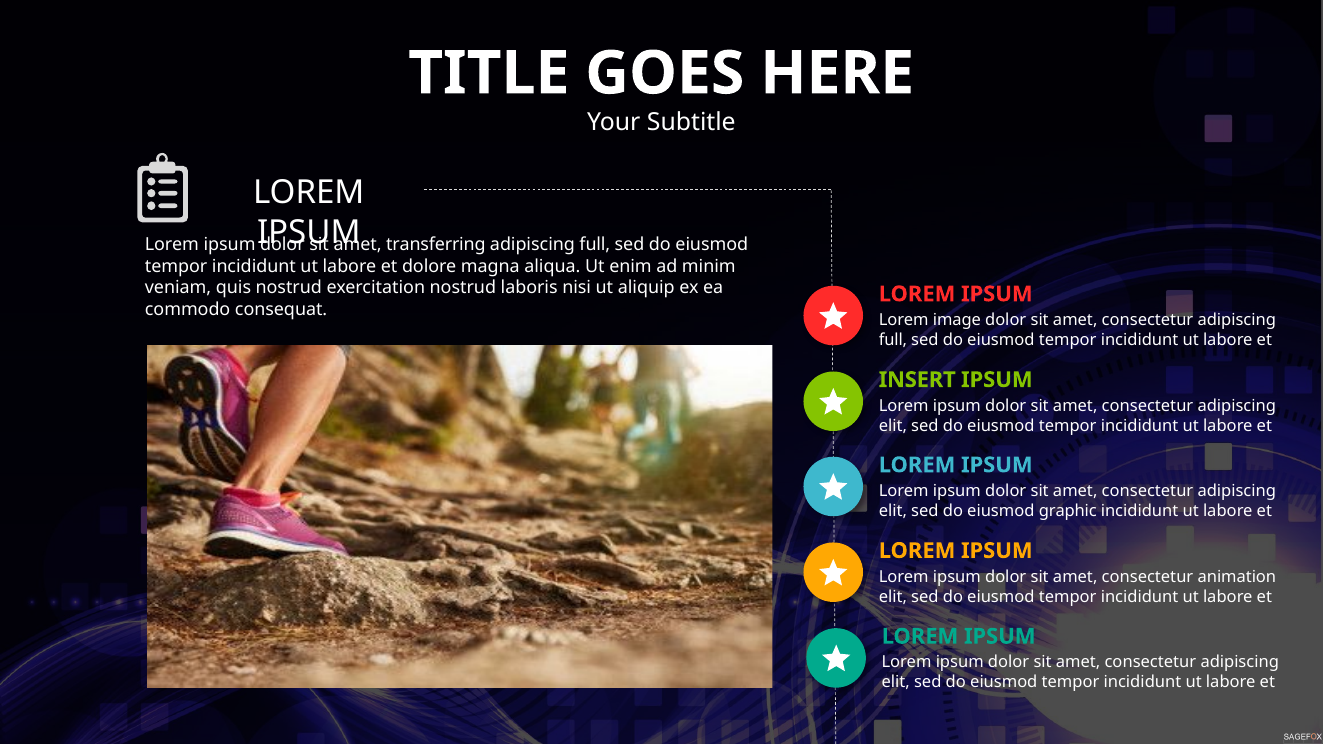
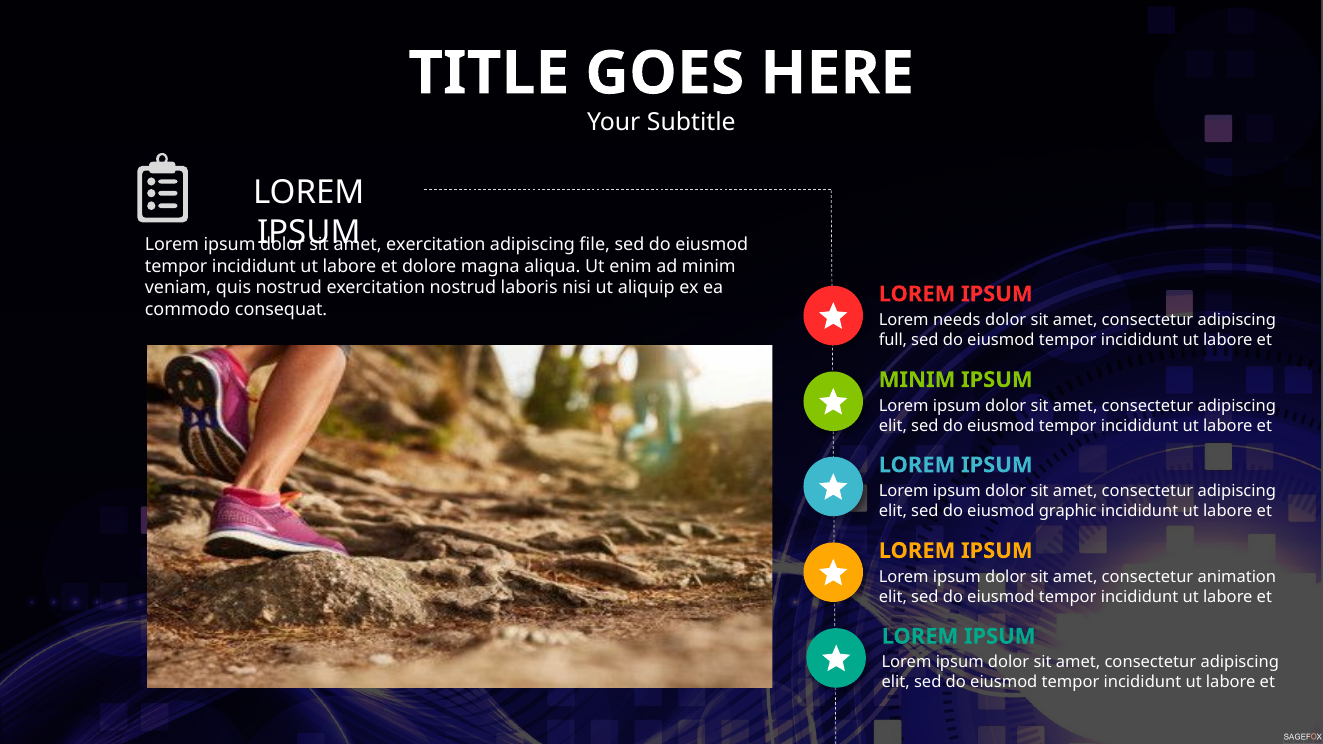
transferring: transferring -> exercitation (436, 245)
full: full -> file (595, 245)
image: image -> needs (957, 320)
INSERT: INSERT -> MINIM (917, 380)
